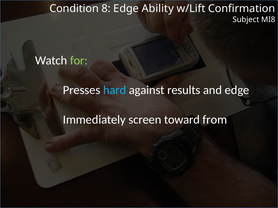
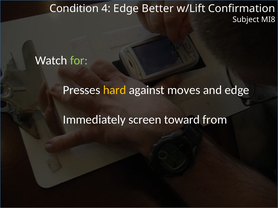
8: 8 -> 4 (106, 9)
Ability: Ability -> Better (158, 9)
hard colour: light blue -> yellow (115, 90)
results: results -> moves (184, 90)
